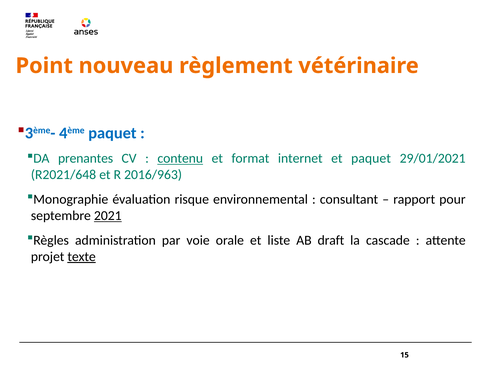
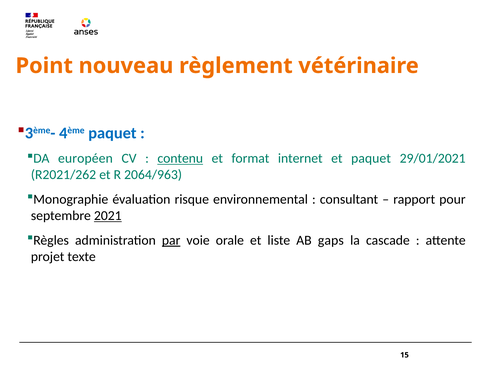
prenantes: prenantes -> européen (85, 159)
R2021/648: R2021/648 -> R2021/262 (64, 175)
2016/963: 2016/963 -> 2064/963 (153, 175)
par underline: none -> present (171, 240)
draft: draft -> gaps (331, 240)
texte underline: present -> none (82, 257)
